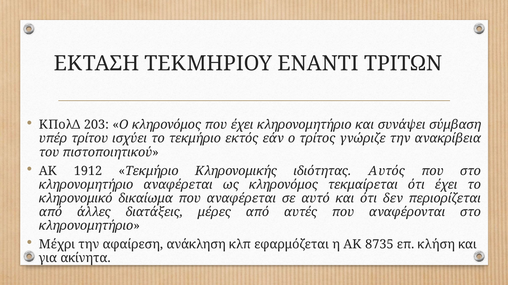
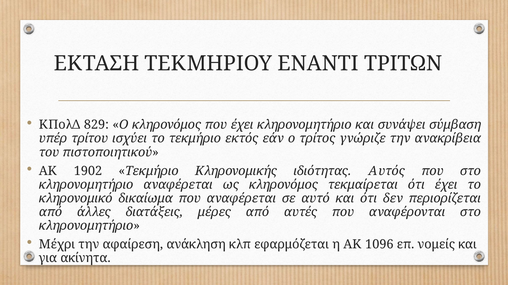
203: 203 -> 829 (96, 125)
1912: 1912 -> 1902 (88, 171)
8735: 8735 -> 1096 (379, 245)
κλήση: κλήση -> νομείς (436, 245)
